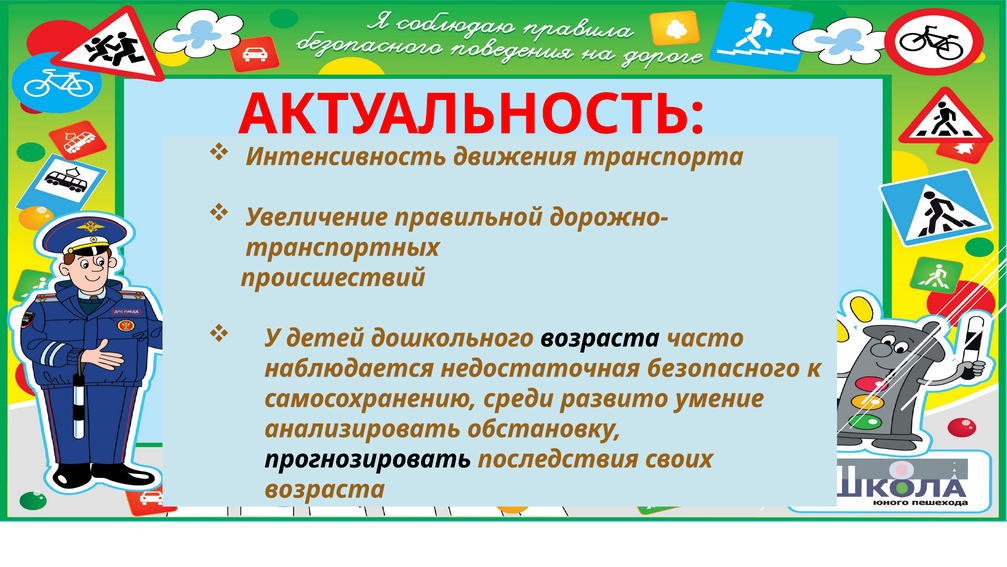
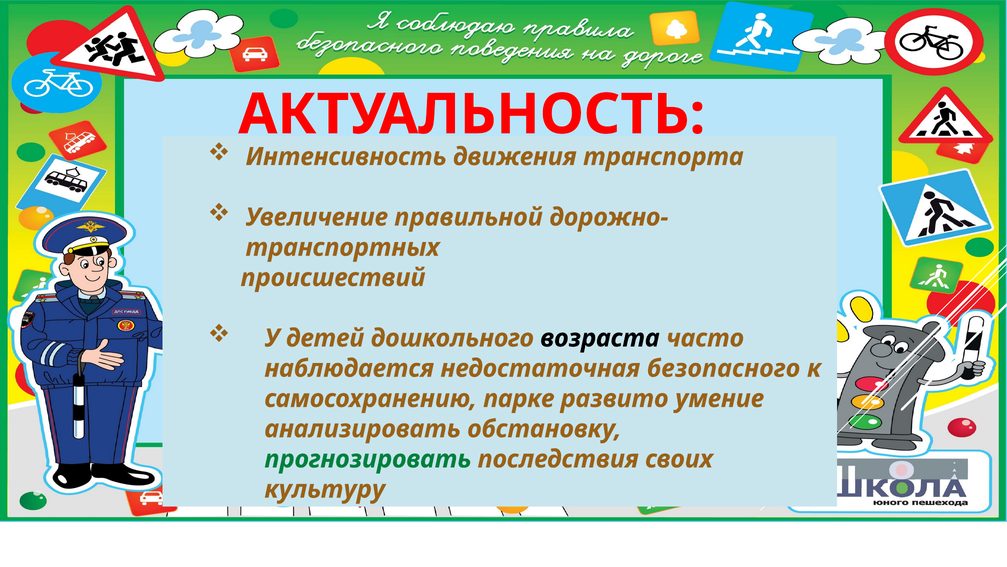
среди: среди -> парке (519, 398)
прогнозировать colour: black -> green (368, 459)
возраста: возраста -> культуру (325, 489)
